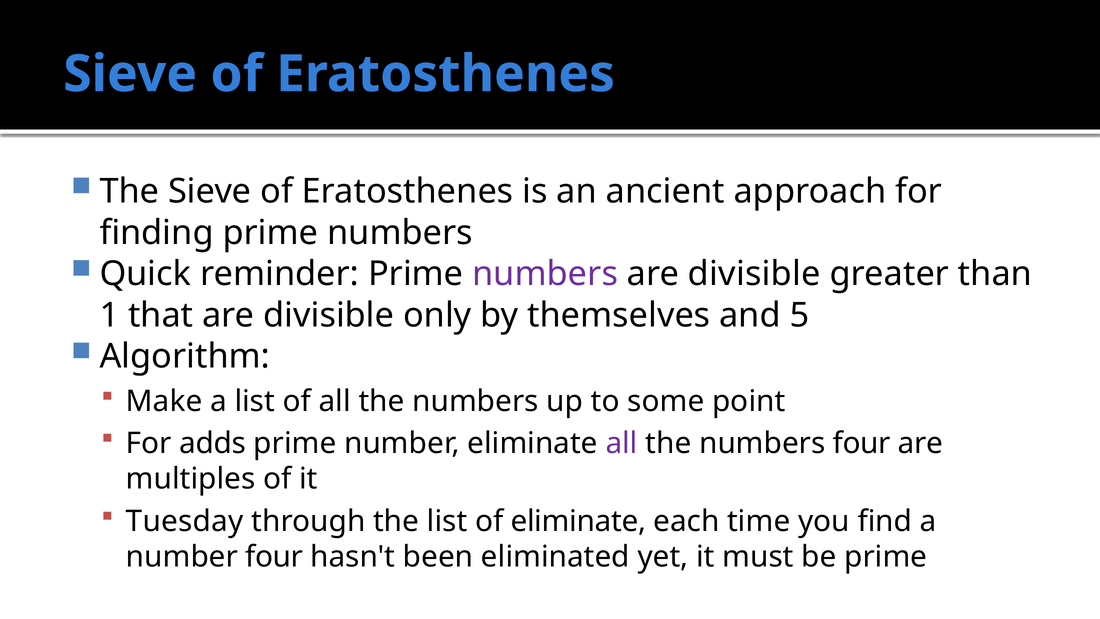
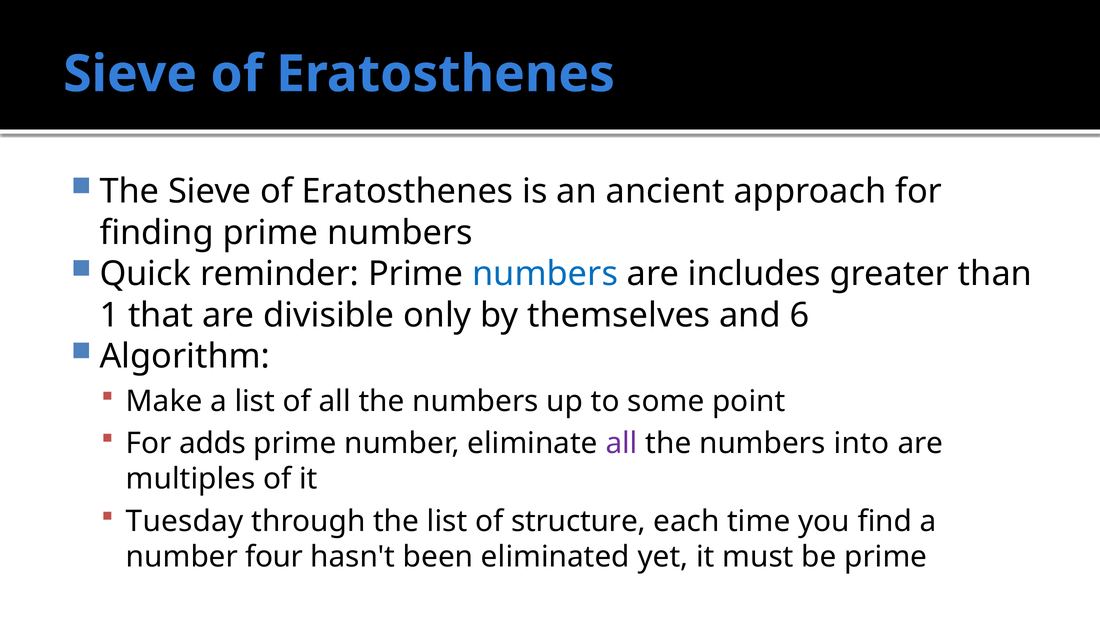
numbers colour: purple -> blue (545, 274)
divisible: divisible -> includes (754, 274)
5: 5 -> 6 (800, 315)
numbers four: four -> into (861, 443)
of eliminate: eliminate -> structure (578, 521)
